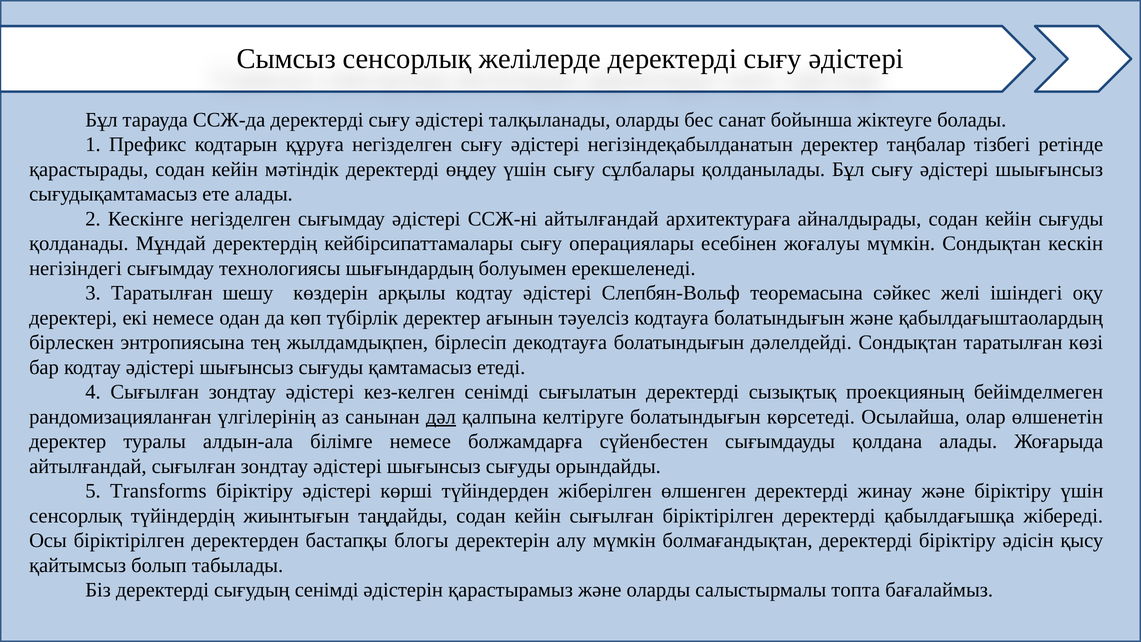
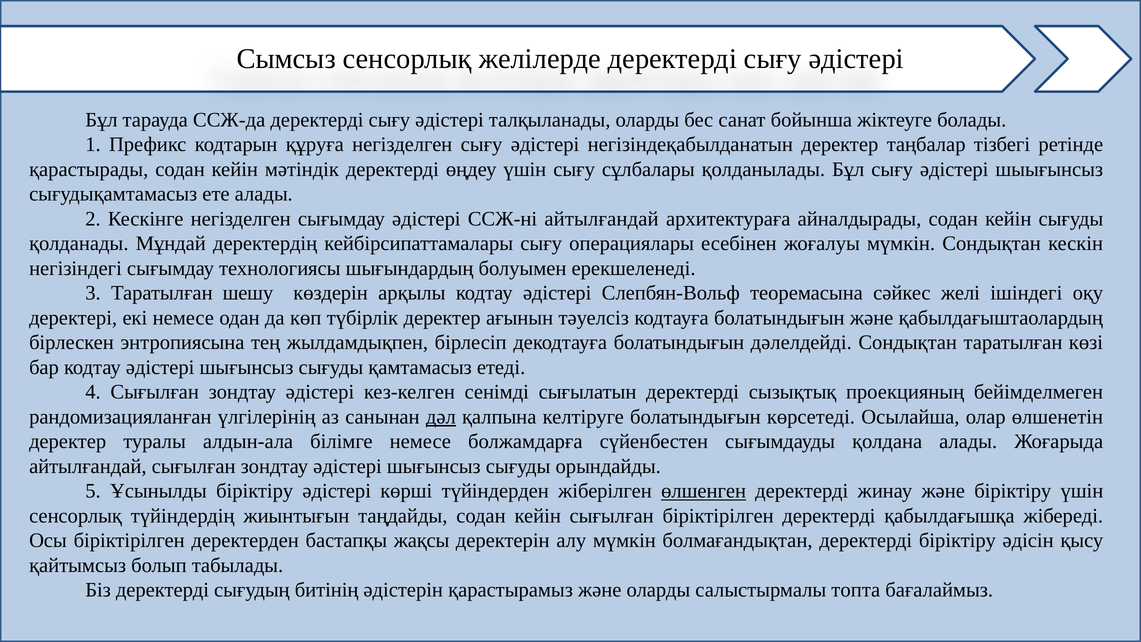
Transforms: Transforms -> Ұсынылды (158, 491)
өлшенген underline: none -> present (704, 491)
блогы: блогы -> жақсы (422, 541)
сығудың сенімді: сенімді -> битінің (327, 590)
